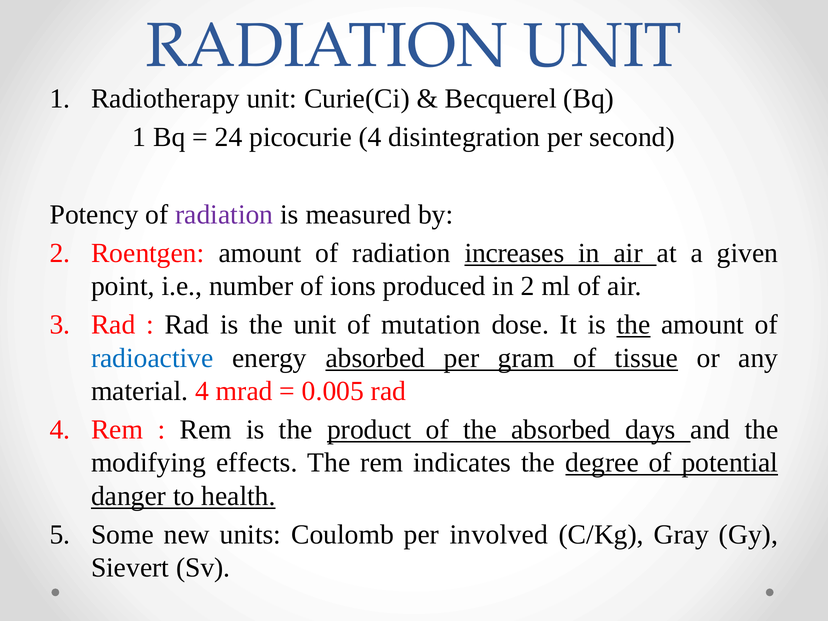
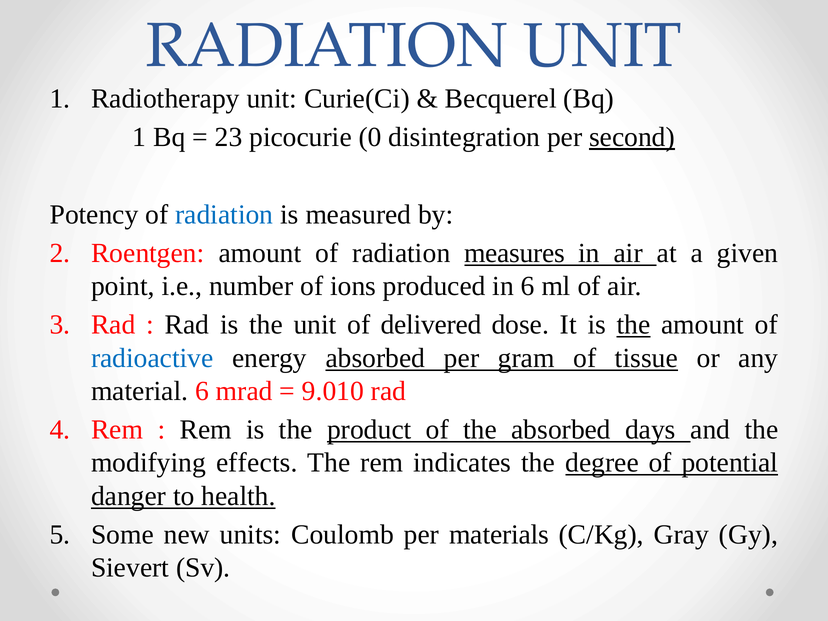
24: 24 -> 23 (229, 137)
picocurie 4: 4 -> 0 (370, 137)
second underline: none -> present (632, 137)
radiation colour: purple -> blue (224, 214)
increases: increases -> measures (514, 253)
in 2: 2 -> 6 (528, 286)
mutation: mutation -> delivered (431, 325)
material 4: 4 -> 6 (202, 391)
0.005: 0.005 -> 9.010 (333, 391)
involved: involved -> materials (499, 535)
